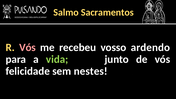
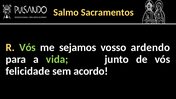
Vós colour: pink -> light green (28, 47)
recebeu: recebeu -> sejamos (78, 47)
nestes: nestes -> acordo (91, 71)
